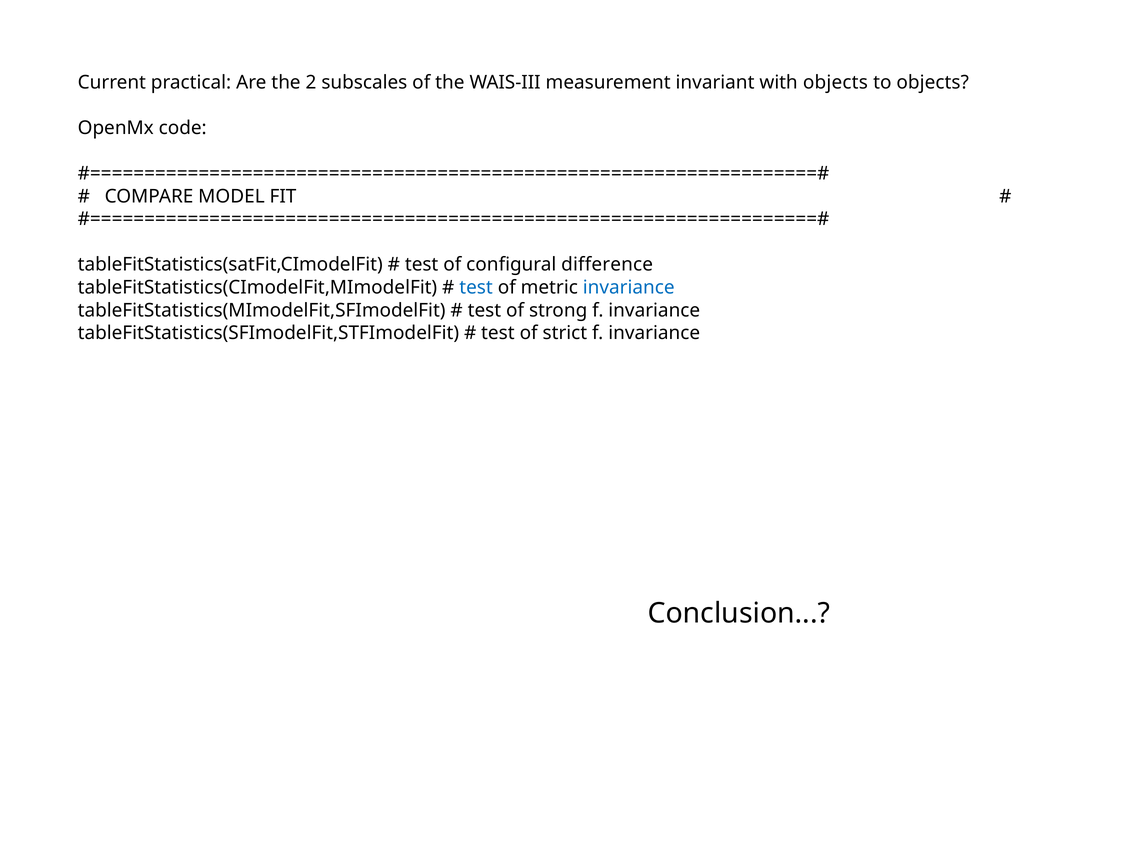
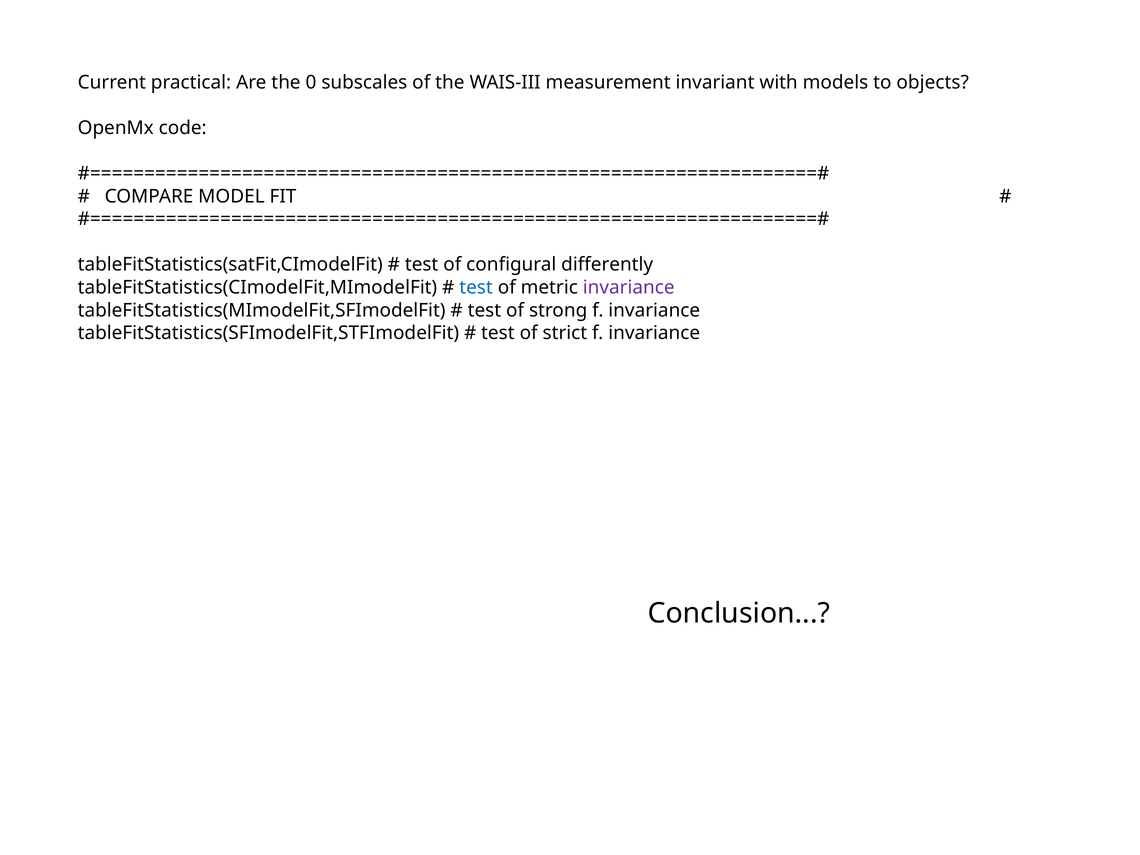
2: 2 -> 0 (311, 82)
with objects: objects -> models (835, 82)
difference: difference -> differently (607, 265)
invariance colour: blue -> purple (629, 288)
